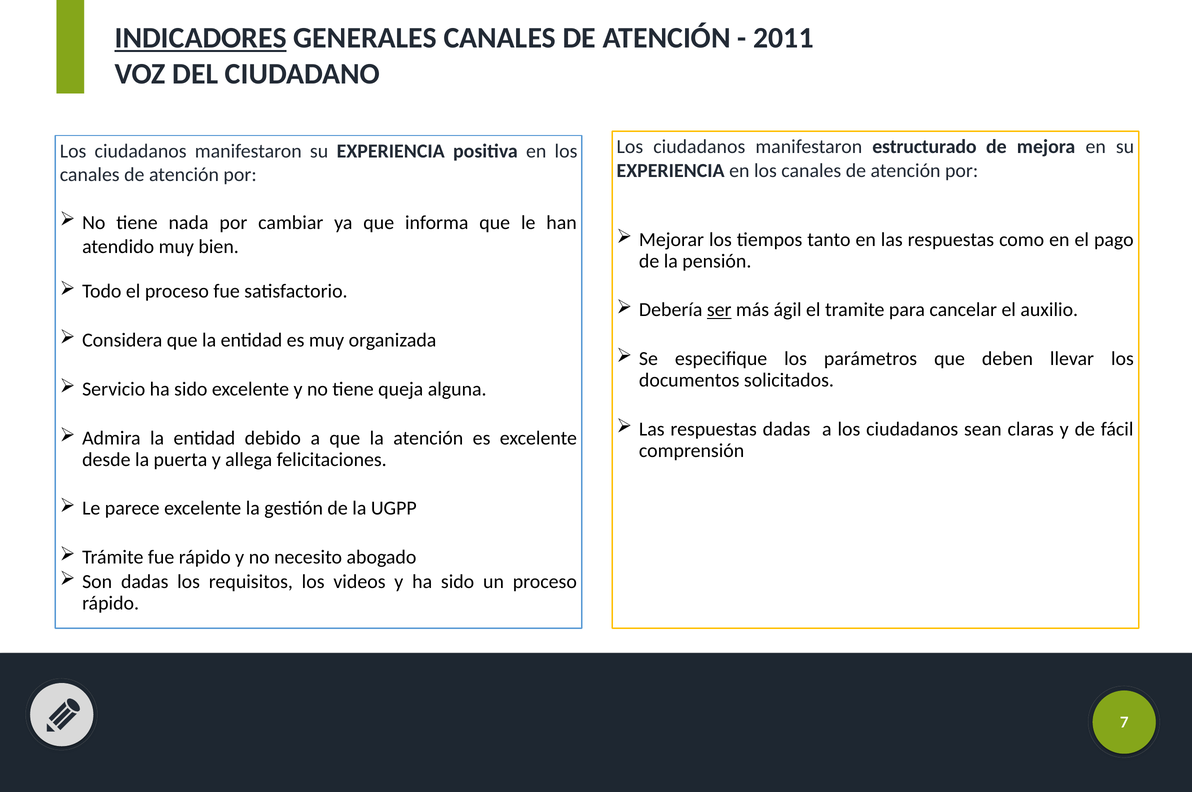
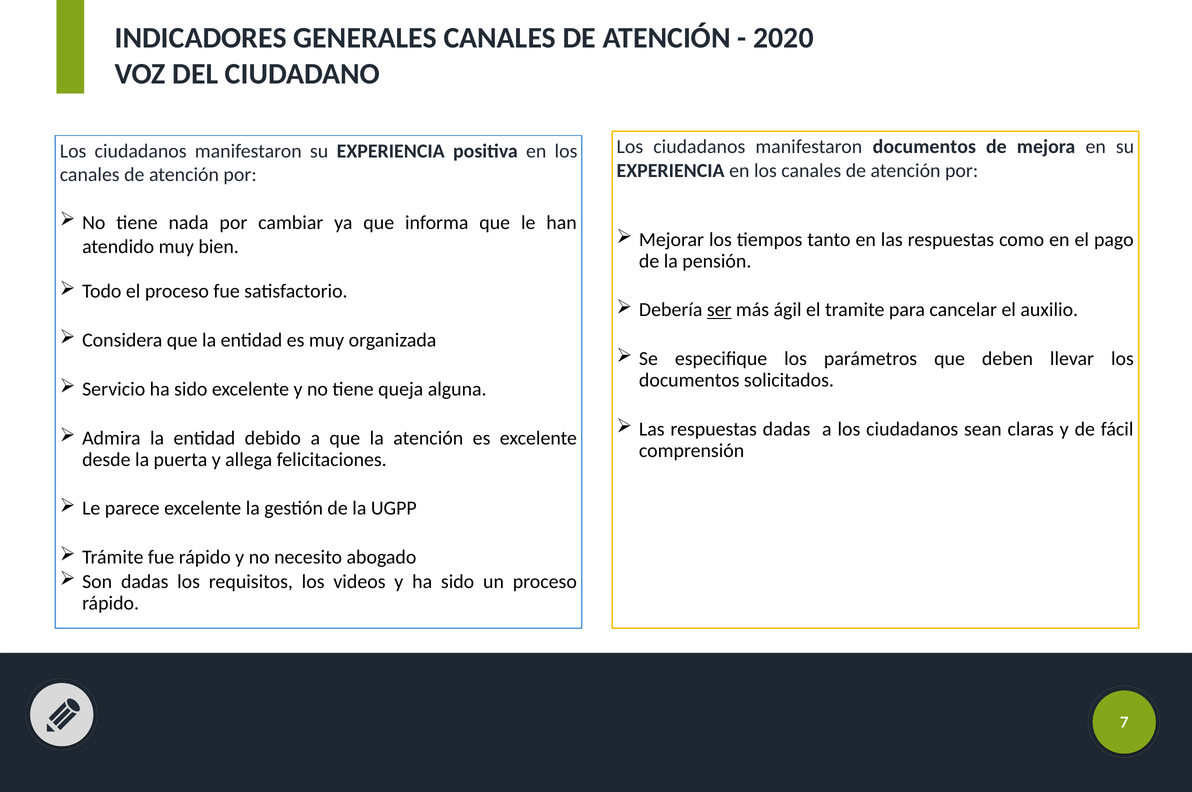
INDICADORES underline: present -> none (201, 38)
2011: 2011 -> 2020 (783, 38)
manifestaron estructurado: estructurado -> documentos (924, 147)
